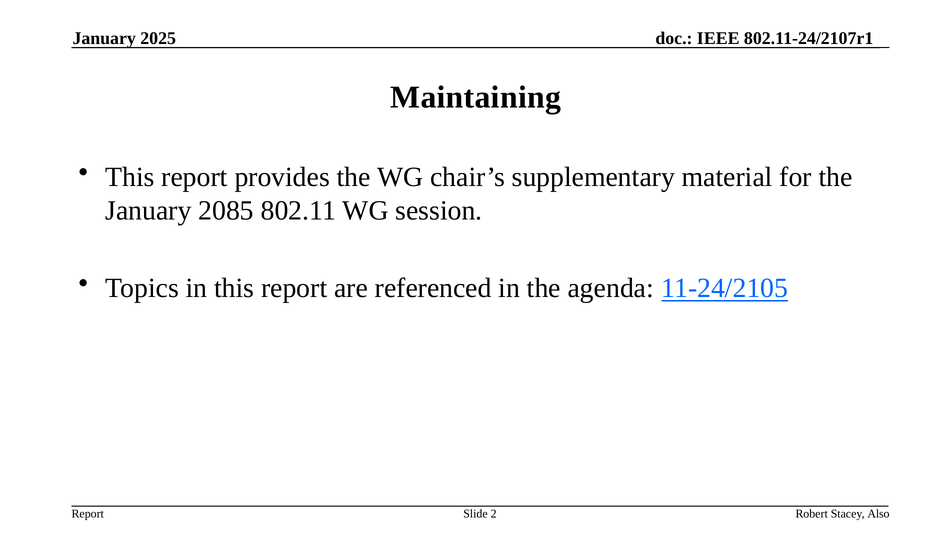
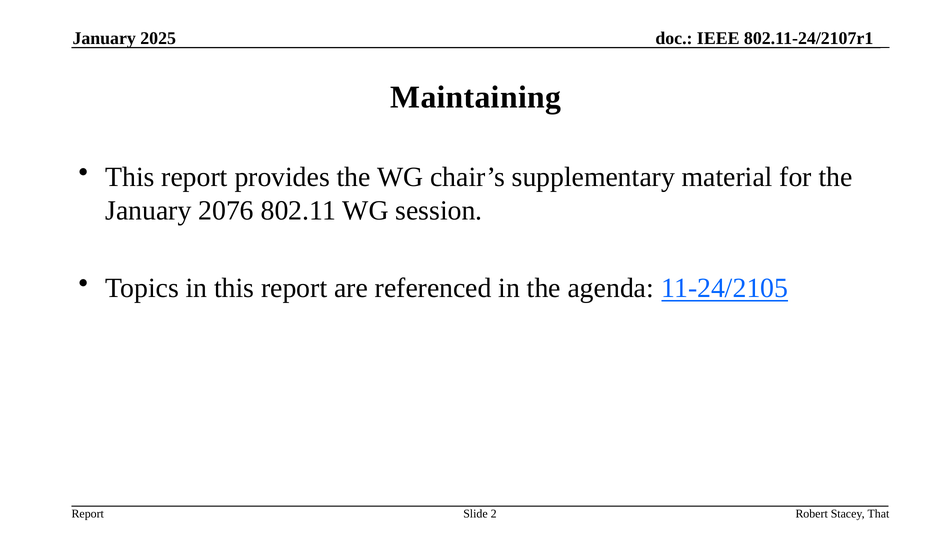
2085: 2085 -> 2076 (226, 210)
Also: Also -> That (878, 514)
